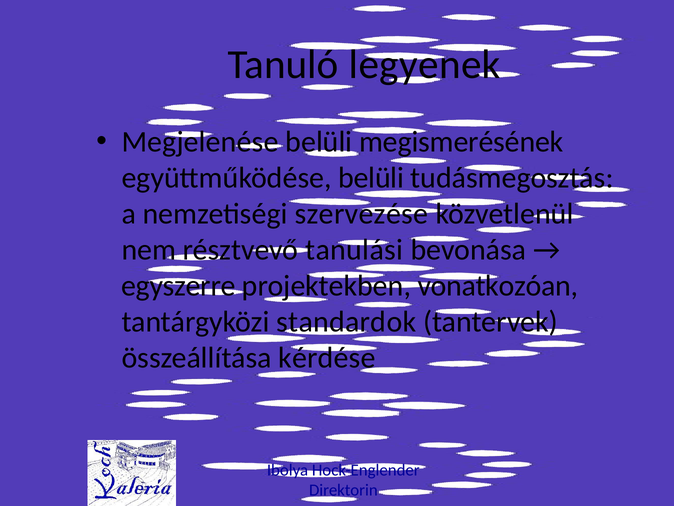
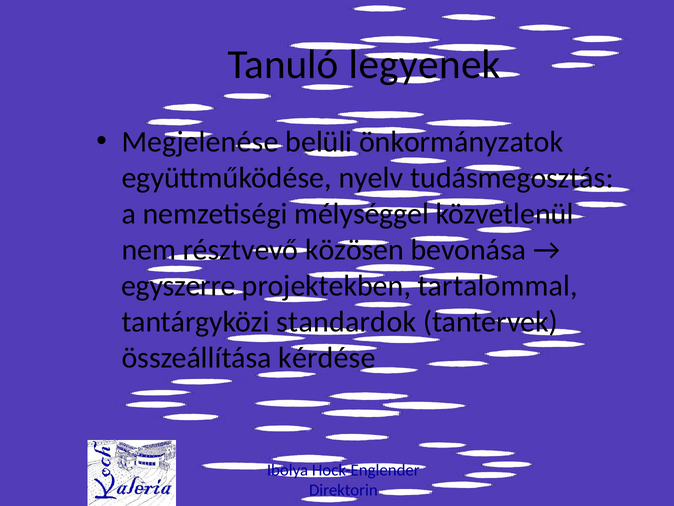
megismerésének: megismerésének -> önkormányzatok (461, 142)
együttműködése belüli: belüli -> nyelv (371, 178)
szervezése: szervezése -> mélységgel (362, 214)
tanulási: tanulási -> közösen (354, 250)
vonatkozóan: vonatkozóan -> tartalommal (498, 286)
